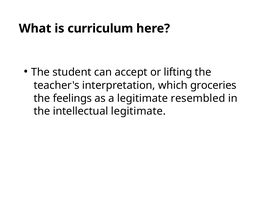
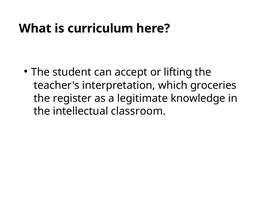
feelings: feelings -> register (72, 98)
resembled: resembled -> knowledge (198, 98)
intellectual legitimate: legitimate -> classroom (138, 111)
